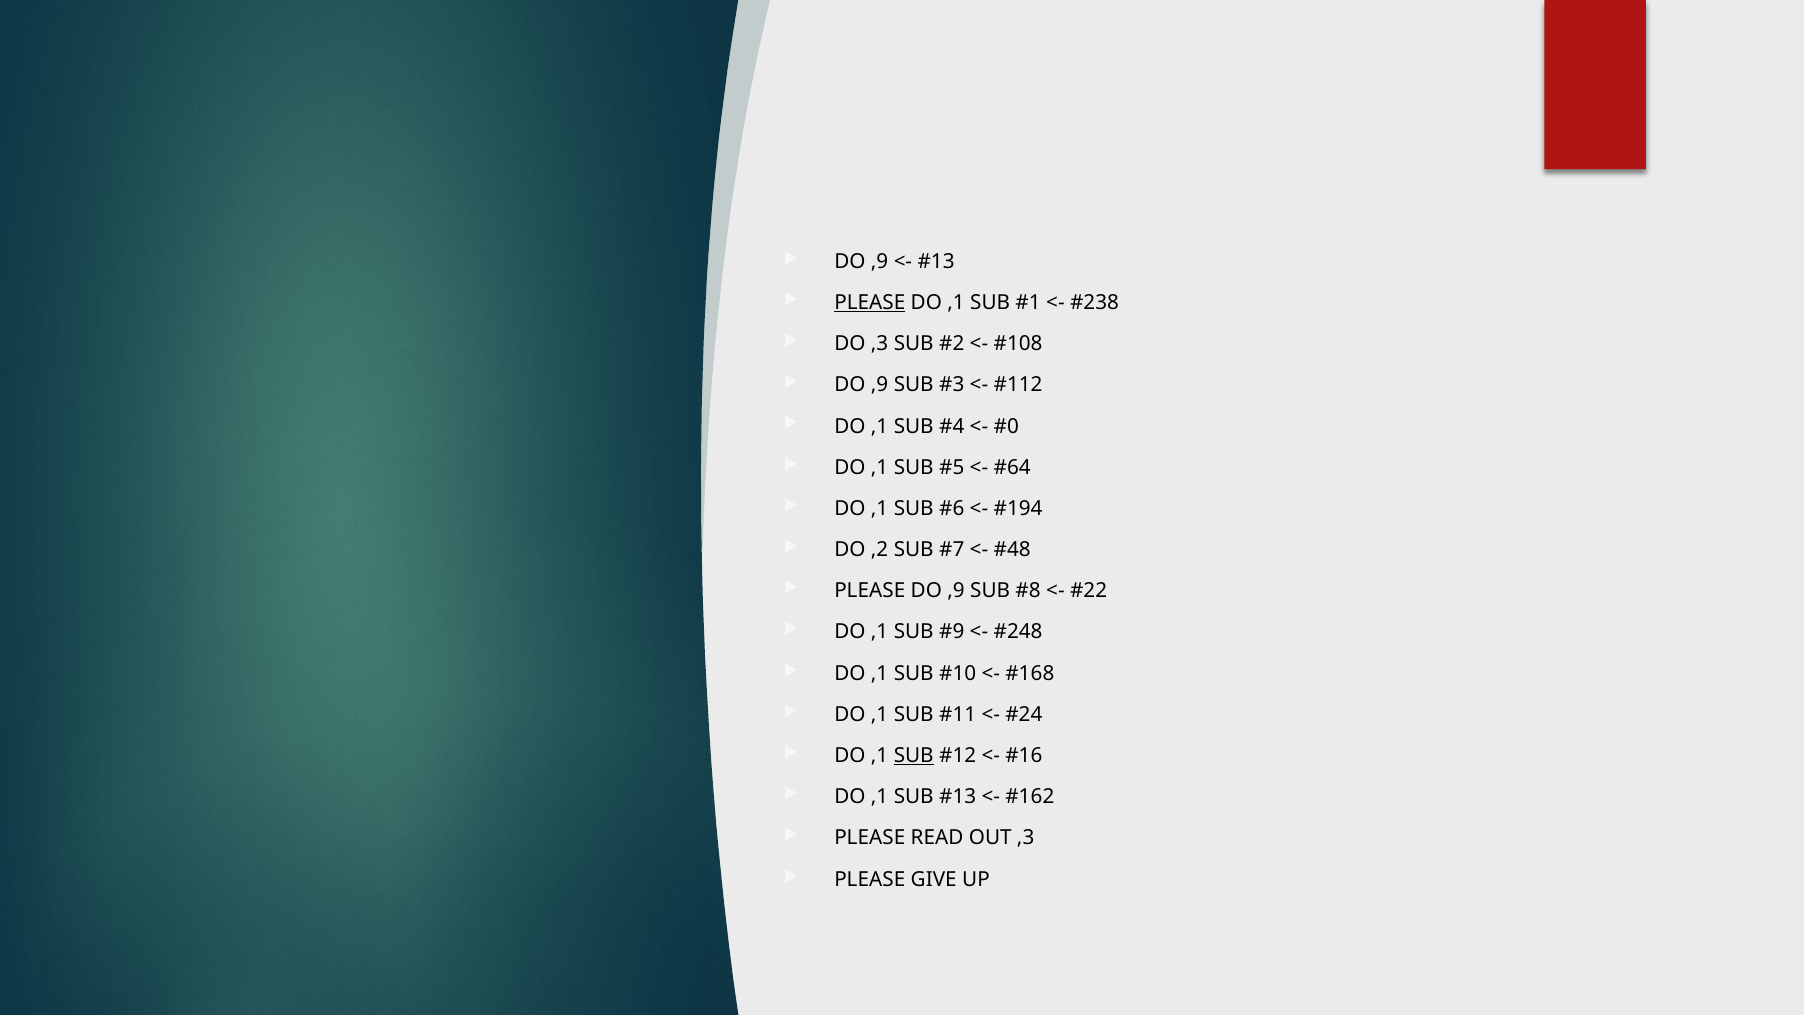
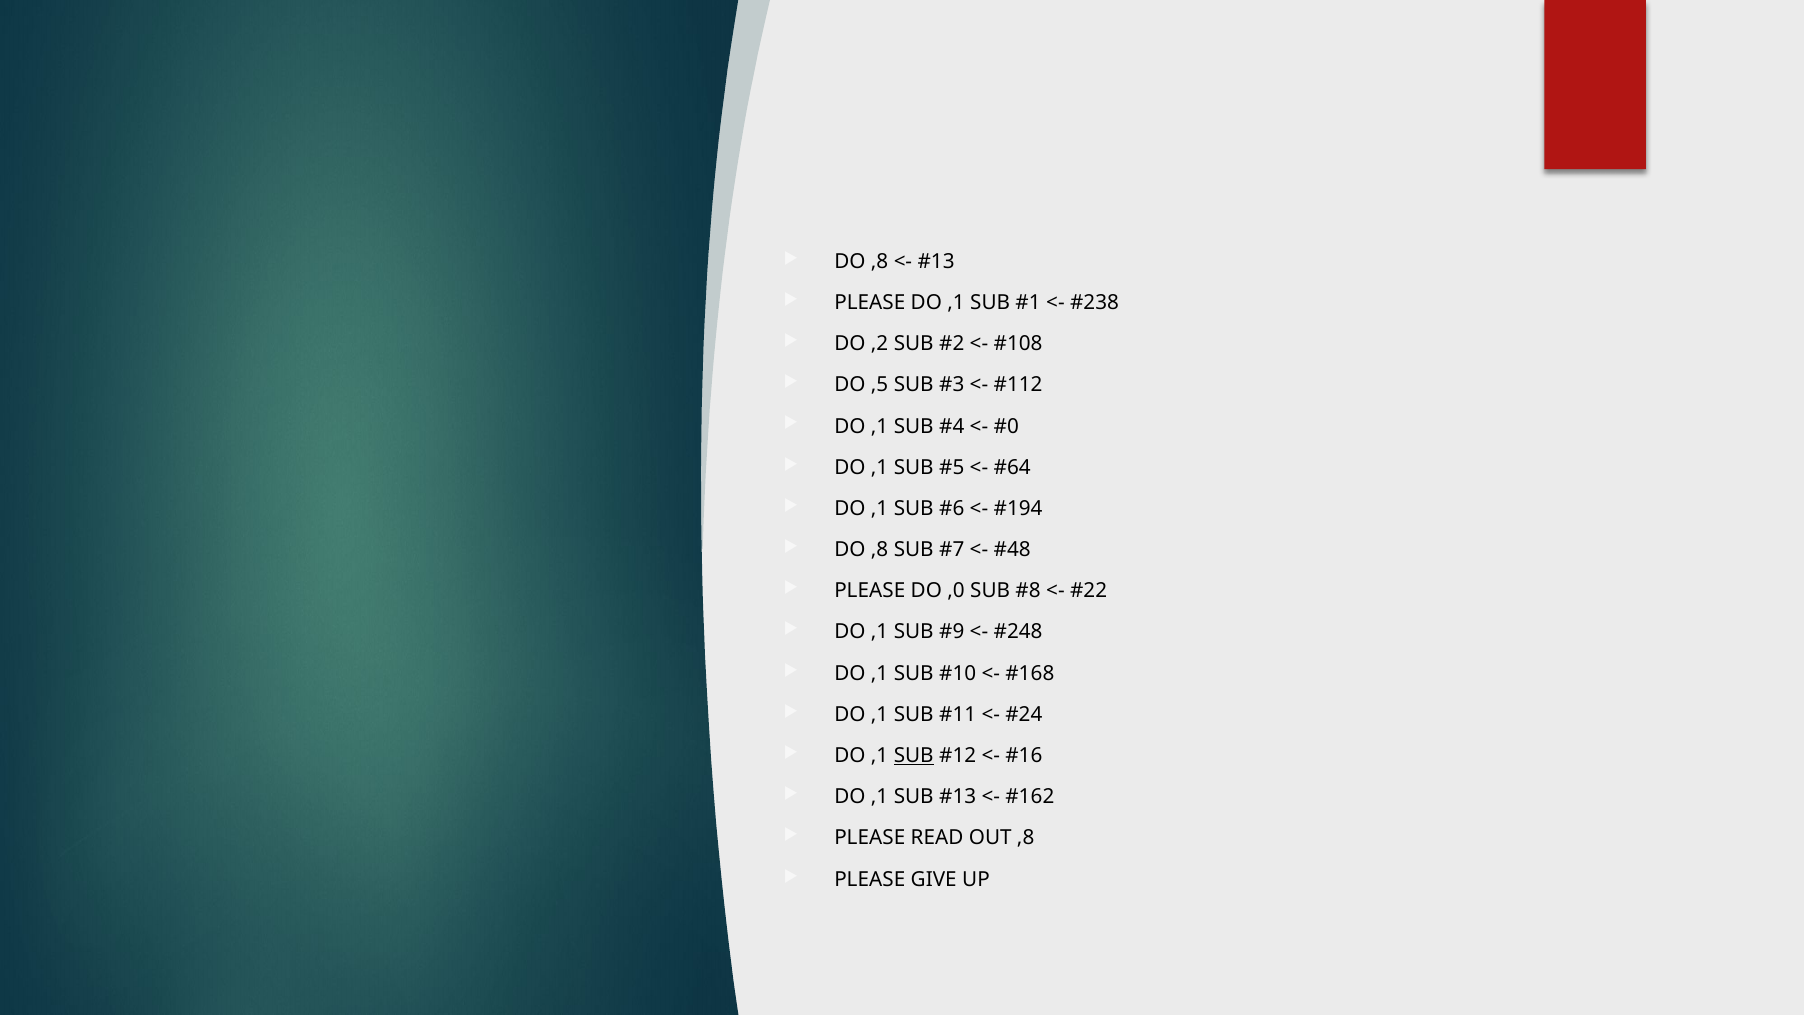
,9: ,9 -> ,8 (880, 261)
PLEASE underline: present -> none (870, 303)
DO ,3: ,3 -> ,2 (880, 344)
,9: ,9 -> ,5 (880, 385)
,2: ,2 -> ,8 (880, 550)
PLEASE DO ,9: ,9 -> ,0 (956, 591)
OUT ,3: ,3 -> ,8 (1026, 838)
